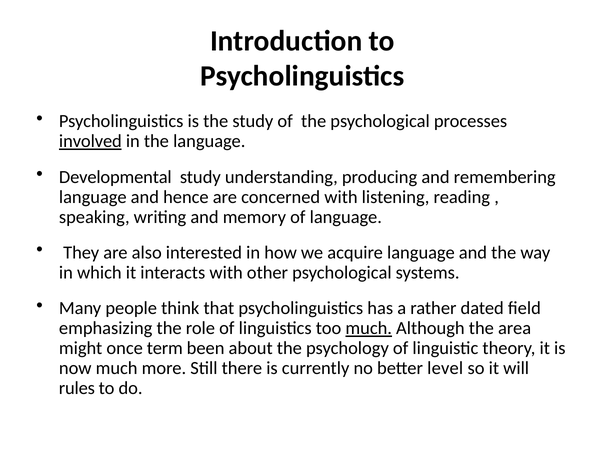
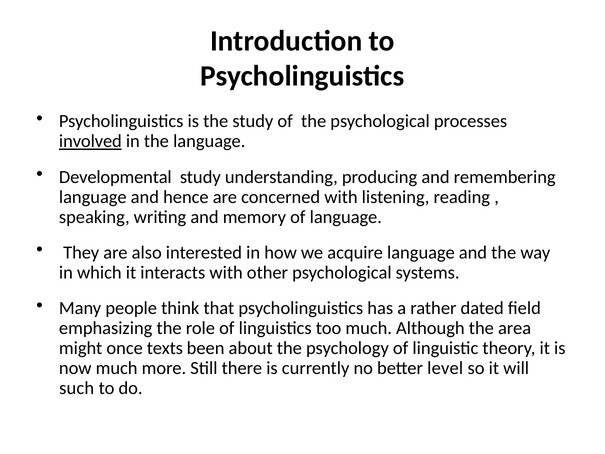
much underline: present -> none (369, 328)
term: term -> texts (165, 348)
rules: rules -> such (77, 388)
